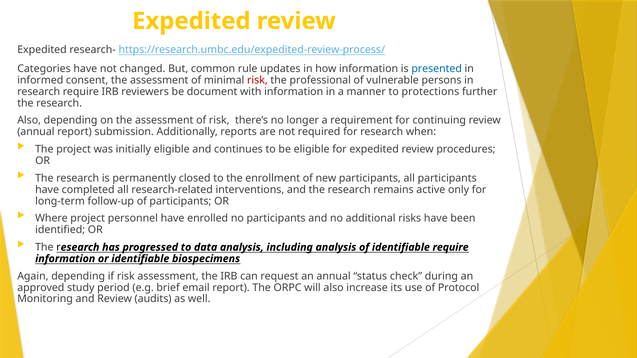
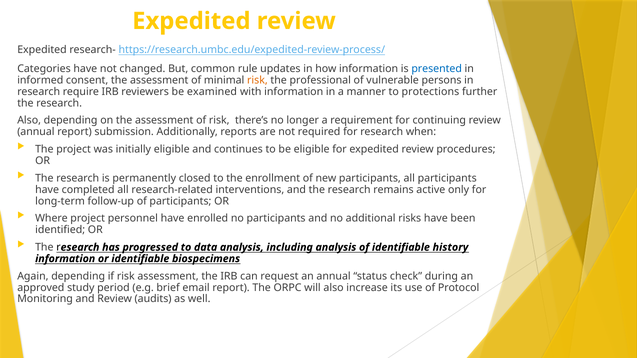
risk colour: red -> orange (257, 80)
document: document -> examined (212, 92)
identifiable require: require -> history (450, 247)
